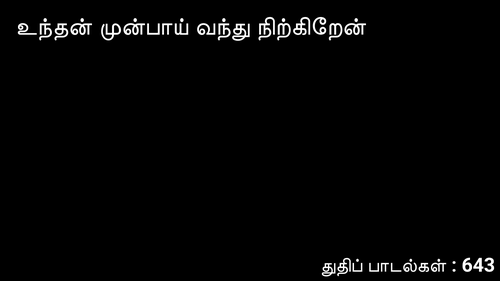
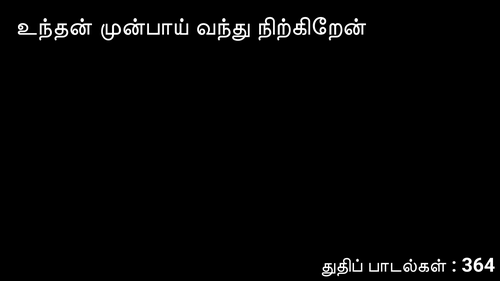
643: 643 -> 364 (478, 266)
